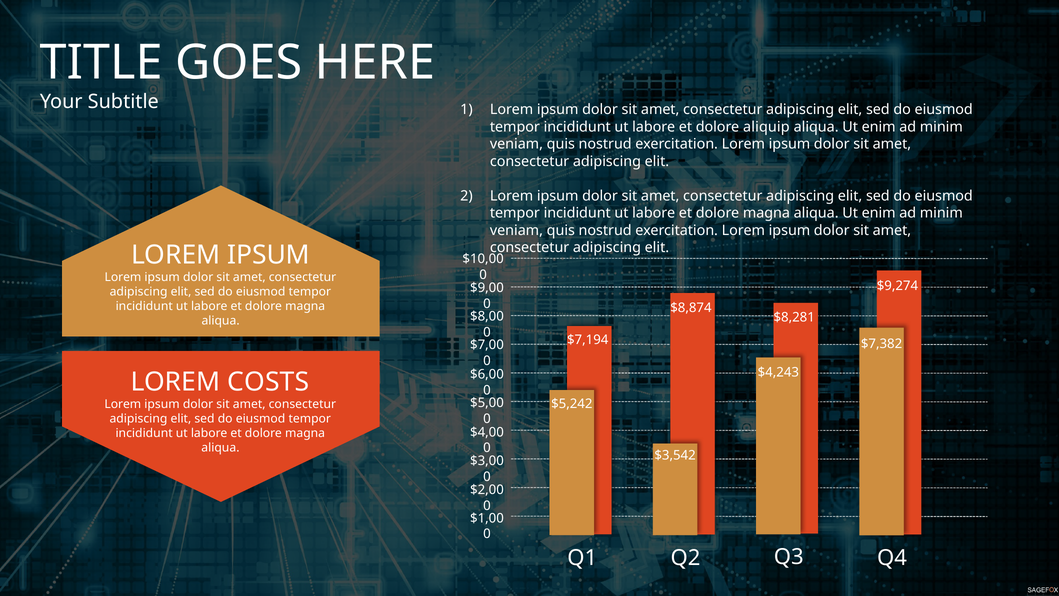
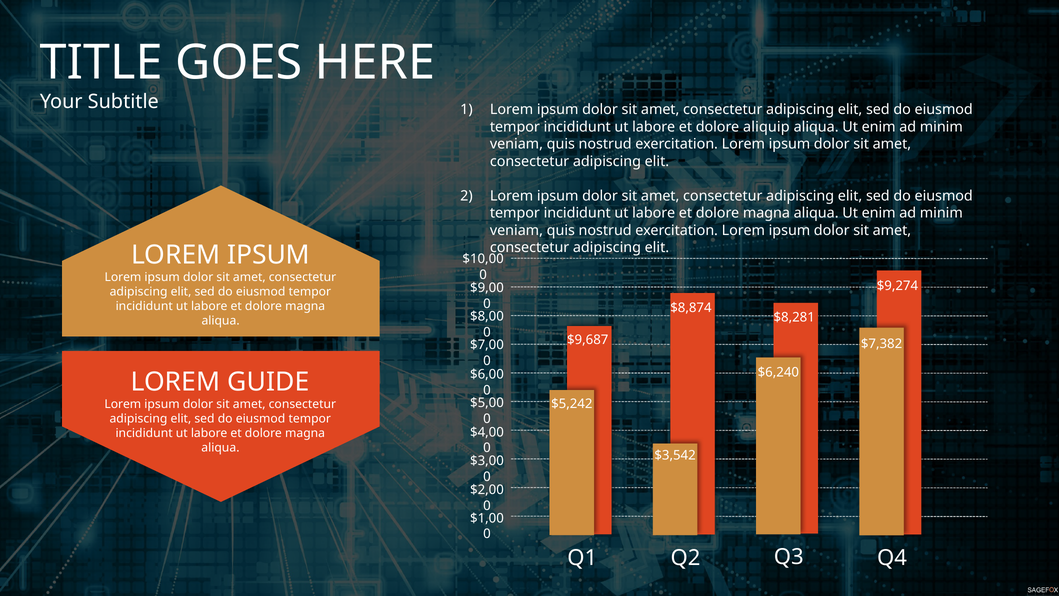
$7,194: $7,194 -> $9,687 (588, 340)
$4,243: $4,243 -> $6,240 (778, 372)
COSTS: COSTS -> GUIDE (268, 382)
